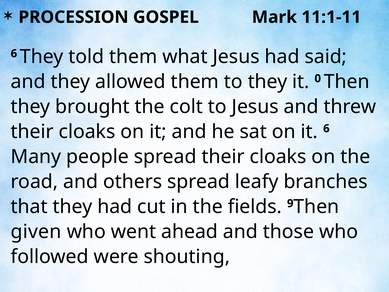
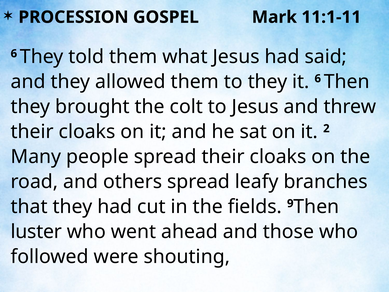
it 0: 0 -> 6 (318, 78)
it 6: 6 -> 2 (326, 128)
given: given -> luster (36, 231)
